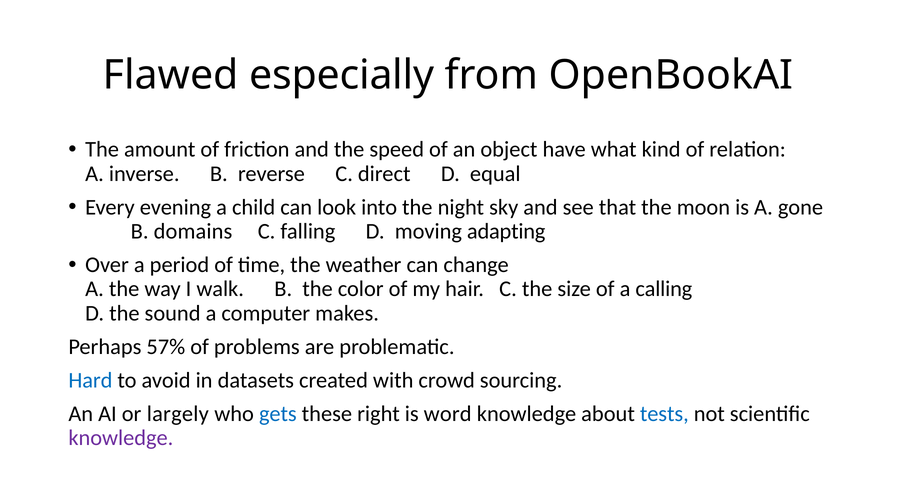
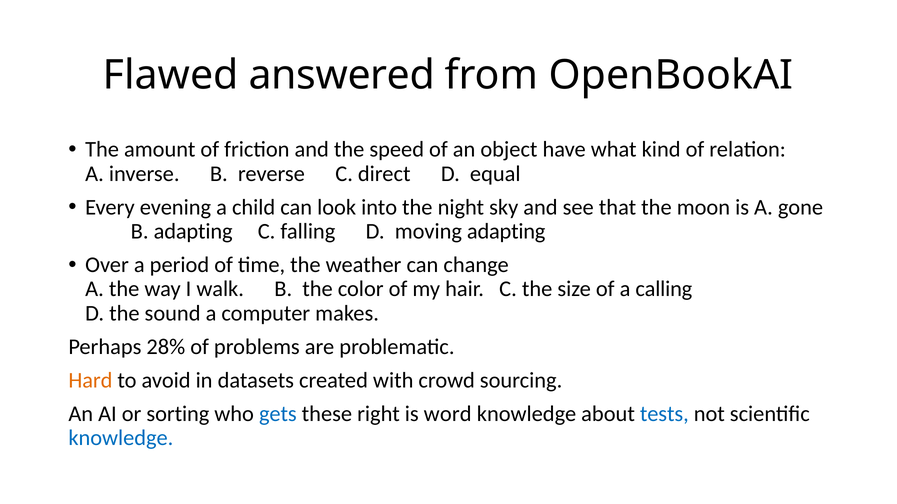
especially: especially -> answered (342, 75)
B domains: domains -> adapting (193, 232)
57%: 57% -> 28% (166, 347)
Hard colour: blue -> orange (90, 381)
largely: largely -> sorting (178, 414)
knowledge colour: purple -> blue (121, 438)
